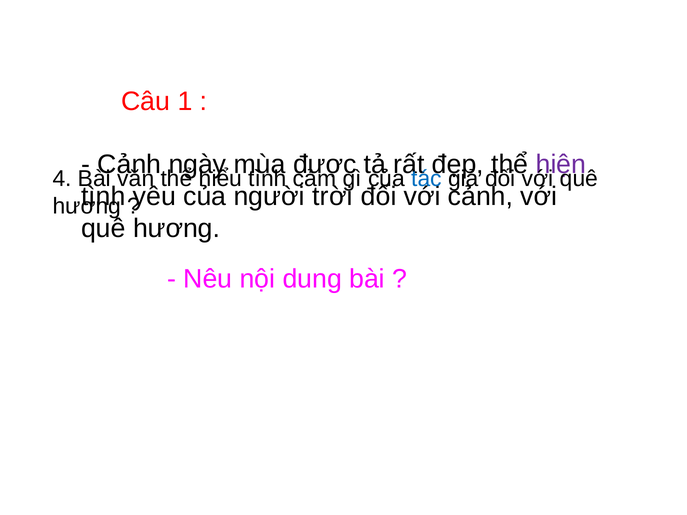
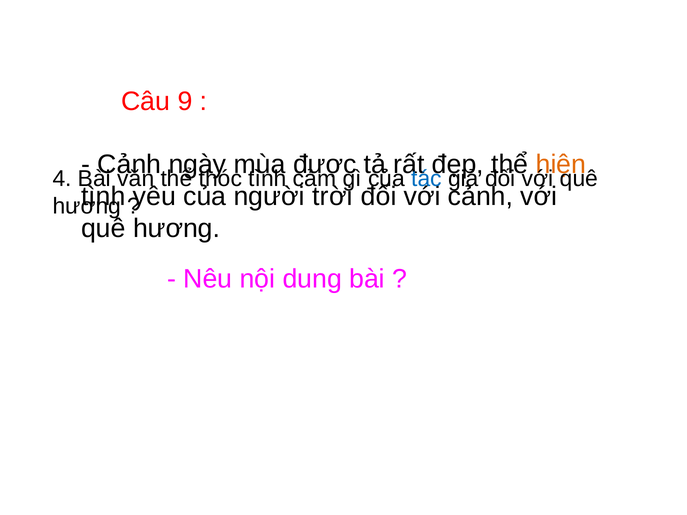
1: 1 -> 9 (185, 101)
hiện colour: purple -> orange (561, 164)
hiểu: hiểu -> thóc (220, 179)
